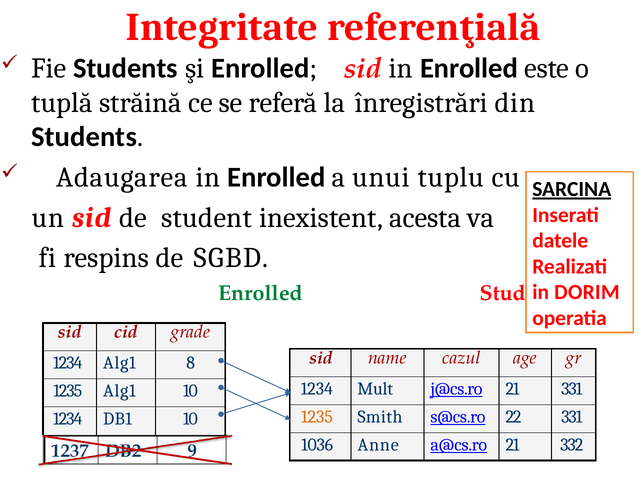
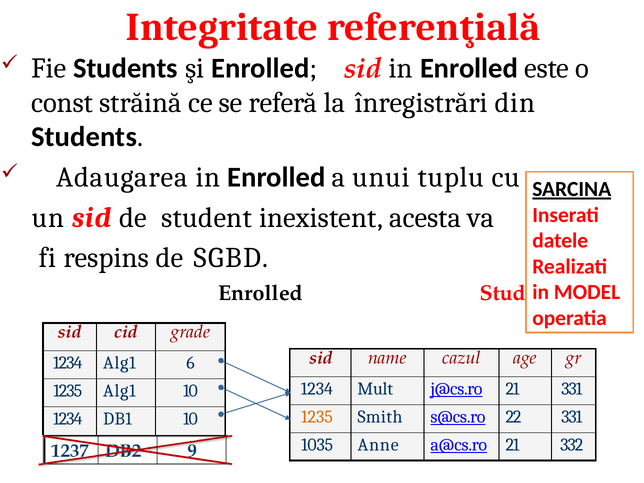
tuplă: tuplă -> const (62, 103)
DORIM: DORIM -> MODEL (587, 292)
Enrolled colour: green -> black (261, 293)
8: 8 -> 6 (190, 363)
1036: 1036 -> 1035 (317, 445)
